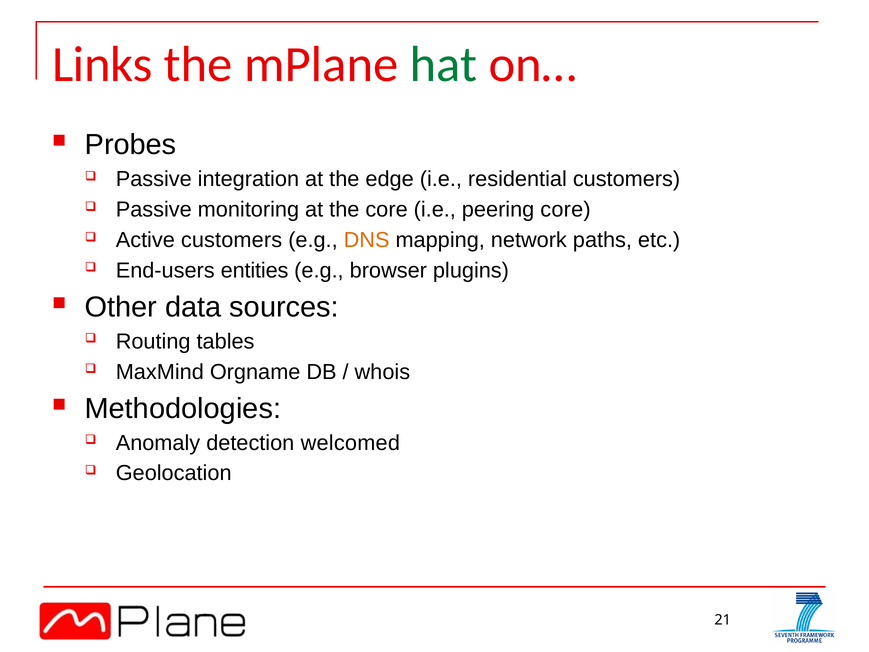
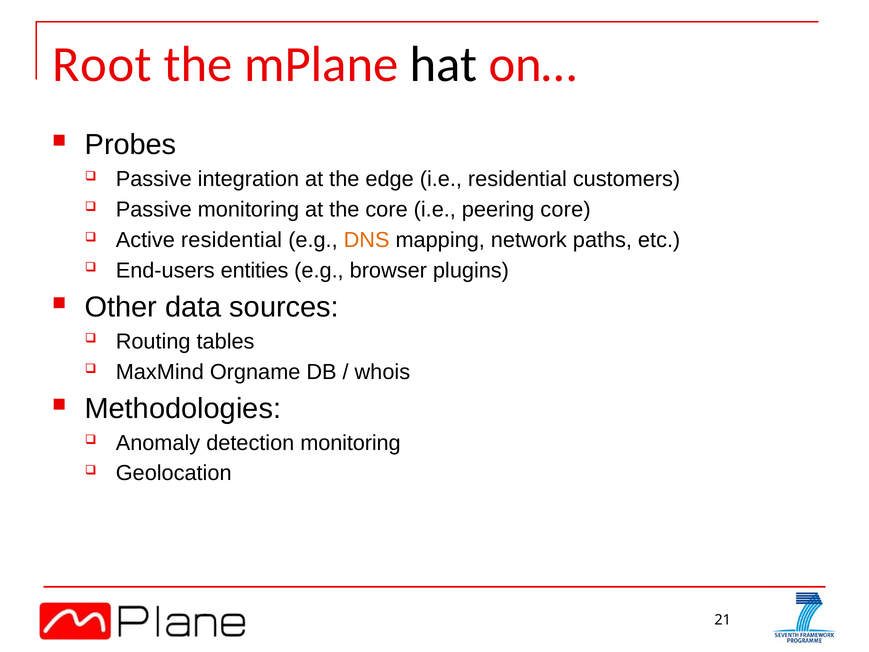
Links: Links -> Root (102, 65)
hat colour: green -> black (444, 65)
Active customers: customers -> residential (231, 240)
detection welcomed: welcomed -> monitoring (350, 443)
